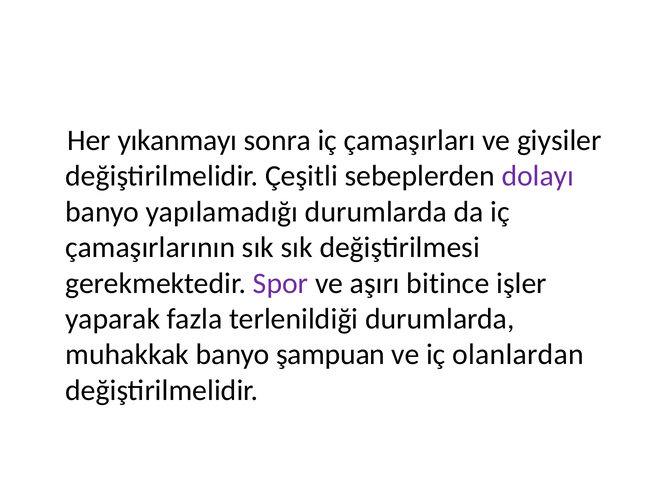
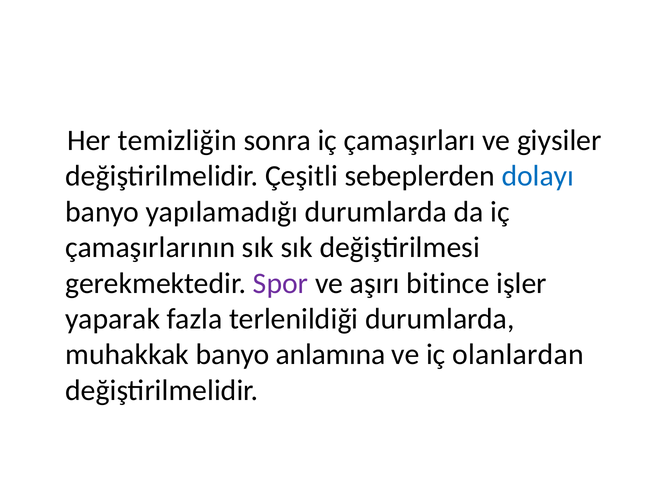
yıkanmayı: yıkanmayı -> temizliğin (177, 141)
dolayı colour: purple -> blue (538, 176)
şampuan: şampuan -> anlamına (331, 355)
